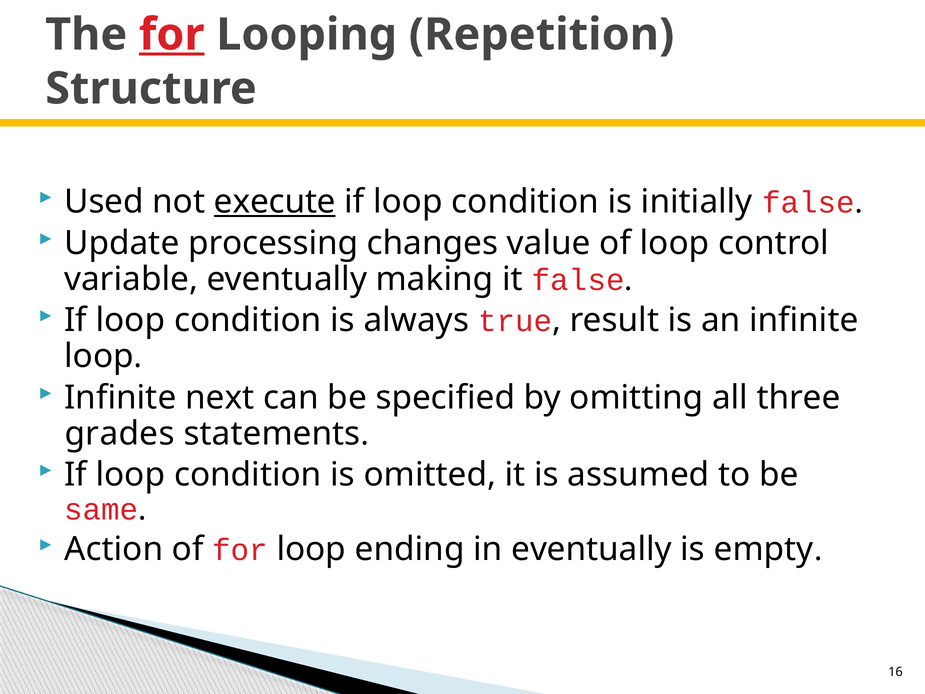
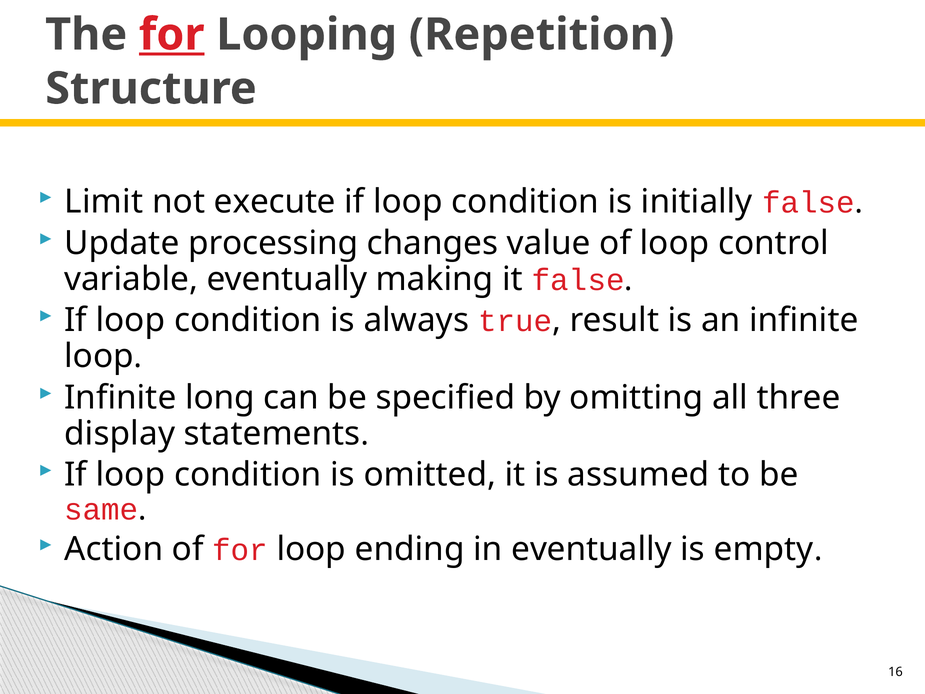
Used: Used -> Limit (104, 202)
execute underline: present -> none (275, 202)
next: next -> long (220, 397)
grades: grades -> display (120, 433)
